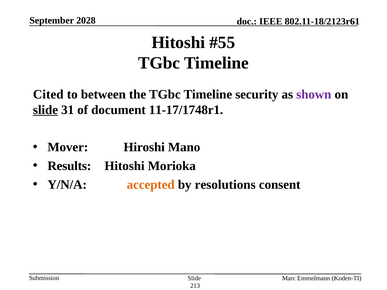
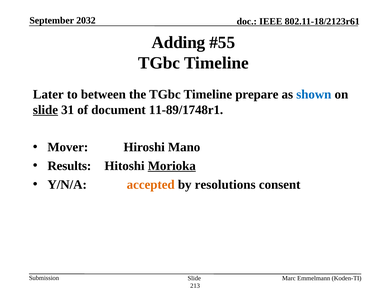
2028: 2028 -> 2032 (86, 21)
Hitoshi: Hitoshi -> Adding (178, 42)
Cited: Cited -> Later (48, 94)
security: security -> prepare (257, 94)
shown colour: purple -> blue (314, 94)
11-17/1748r1: 11-17/1748r1 -> 11-89/1748r1 (186, 110)
Morioka underline: none -> present (172, 166)
